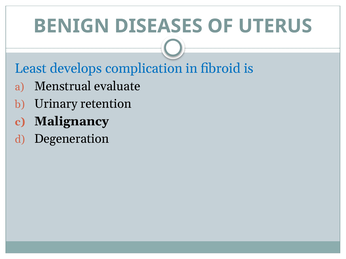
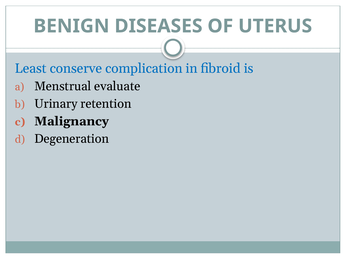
develops: develops -> conserve (76, 69)
